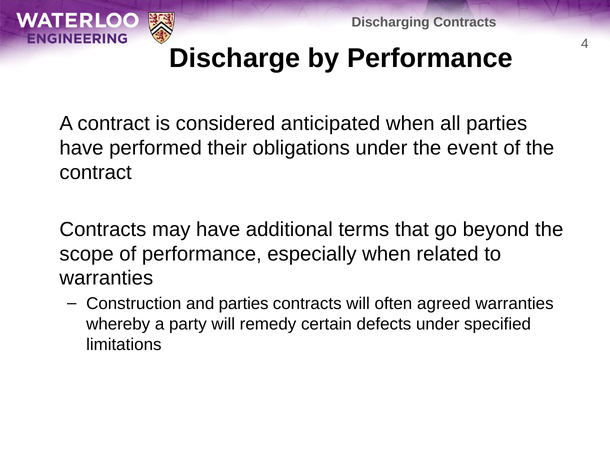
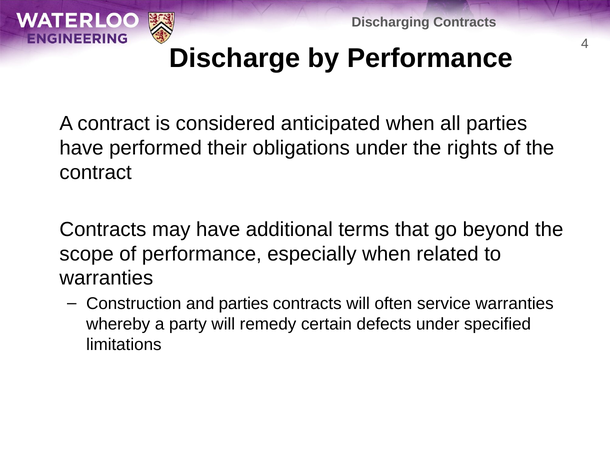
event: event -> rights (472, 148)
agreed: agreed -> service (444, 303)
